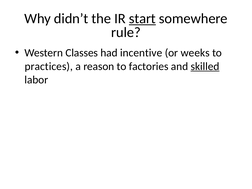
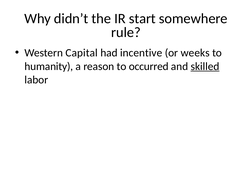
start underline: present -> none (142, 19)
Classes: Classes -> Capital (82, 53)
practices: practices -> humanity (49, 66)
factories: factories -> occurred (149, 66)
